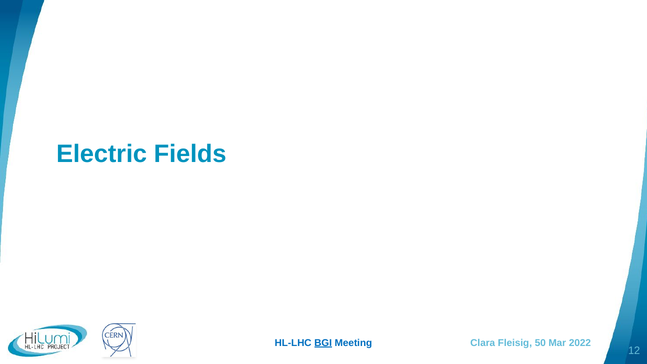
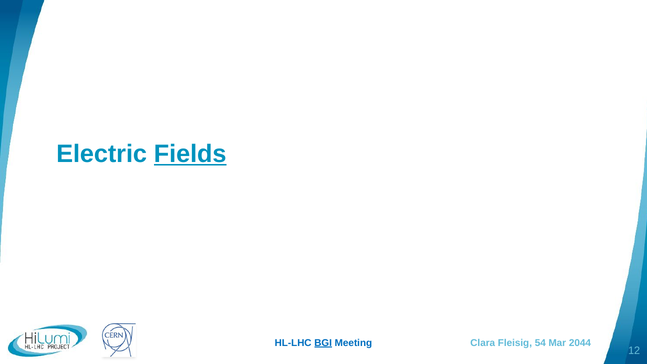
Fields underline: none -> present (190, 154)
50: 50 -> 54 (540, 343)
2022: 2022 -> 2044 (580, 343)
